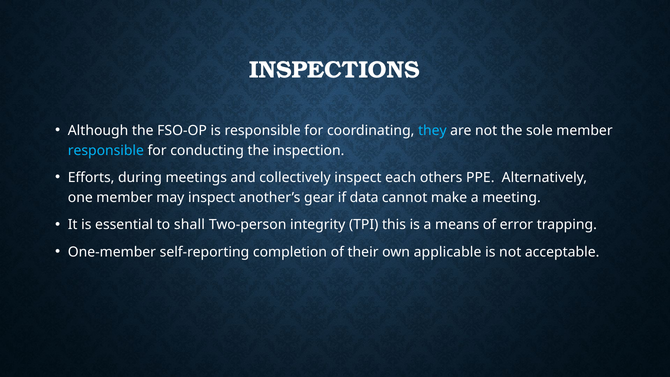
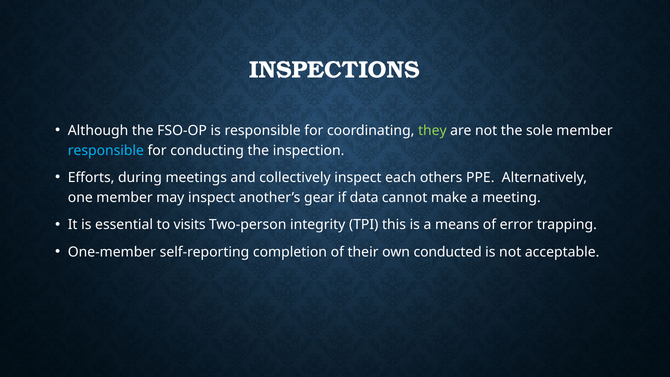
they colour: light blue -> light green (432, 130)
shall: shall -> visits (190, 225)
applicable: applicable -> conducted (448, 252)
